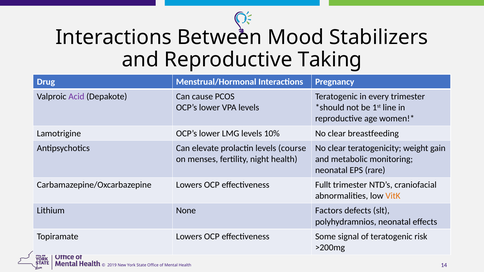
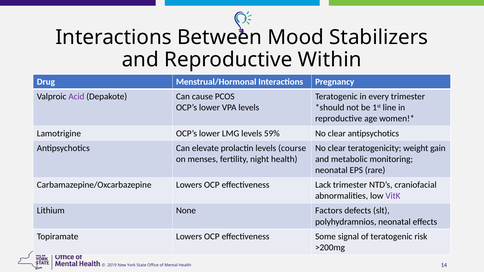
Taking: Taking -> Within (330, 60)
10%: 10% -> 59% (272, 133)
clear breastfeeding: breastfeeding -> antipsychotics (373, 133)
Fullt: Fullt -> Lack (323, 185)
VitK colour: orange -> purple (393, 196)
